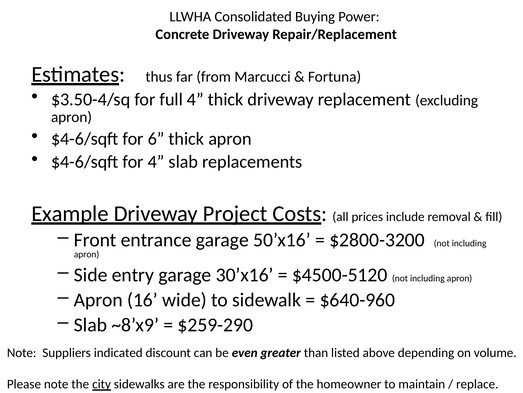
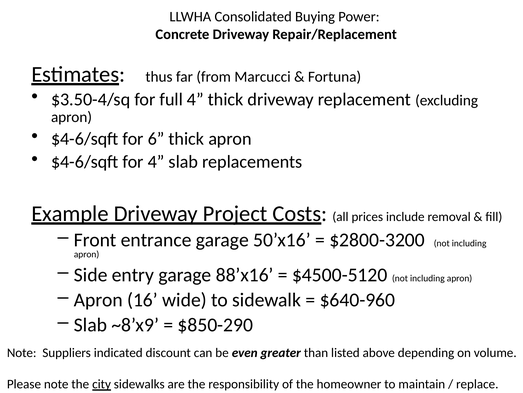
30’x16: 30’x16 -> 88’x16 (245, 275)
$259-290: $259-290 -> $850-290 (215, 324)
